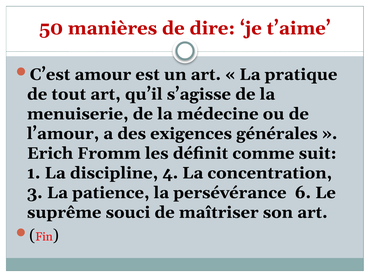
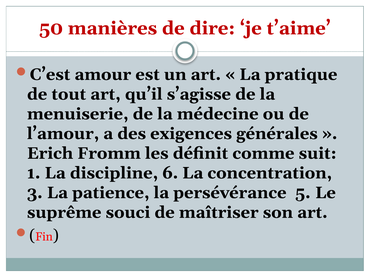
4: 4 -> 6 (170, 173)
6: 6 -> 5 (303, 193)
